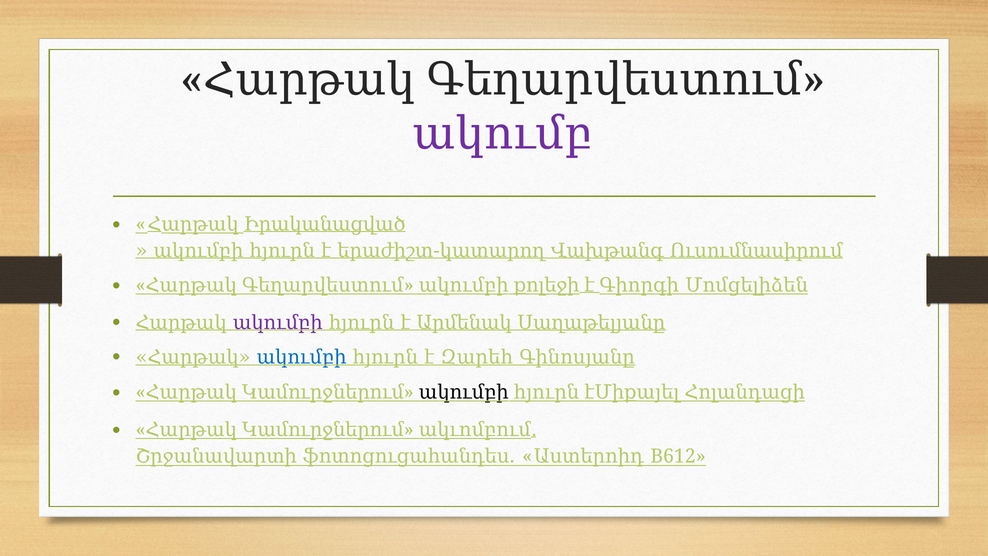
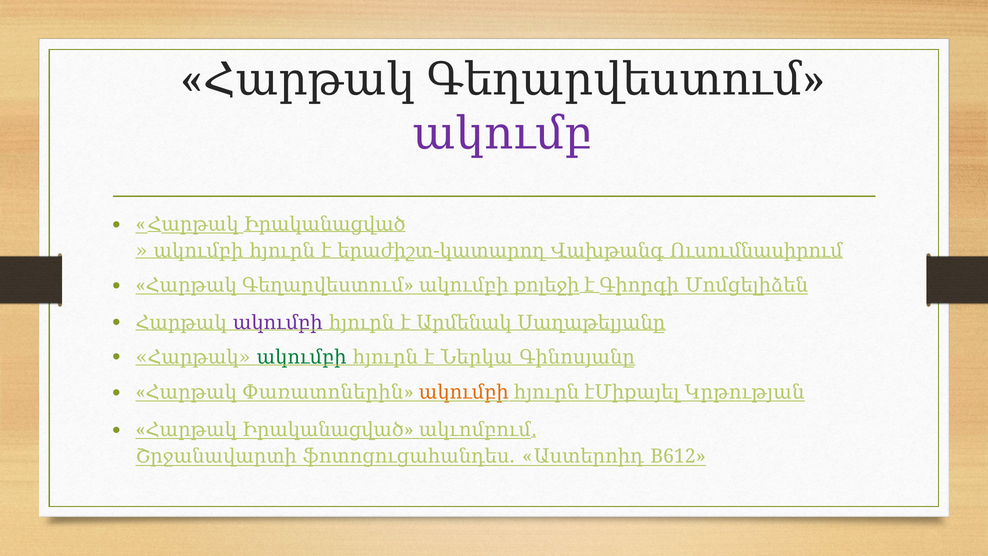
ակումբի colour: blue -> green (302, 357)
Զարեհ: Զարեհ -> Ներկա (477, 357)
Կամուրջներում: Կամուրջներում -> Փառատոներին (323, 392)
ակումբի colour: black -> orange (464, 392)
Հոլանդացի: Հոլանդացի -> Կրթության (745, 392)
Կամուրջներում: Կամուրջներում -> Իրականացված (323, 430)
